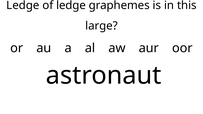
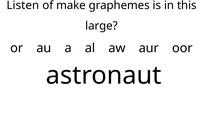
Ledge: Ledge -> Listen (23, 5)
of ledge: ledge -> make (71, 5)
